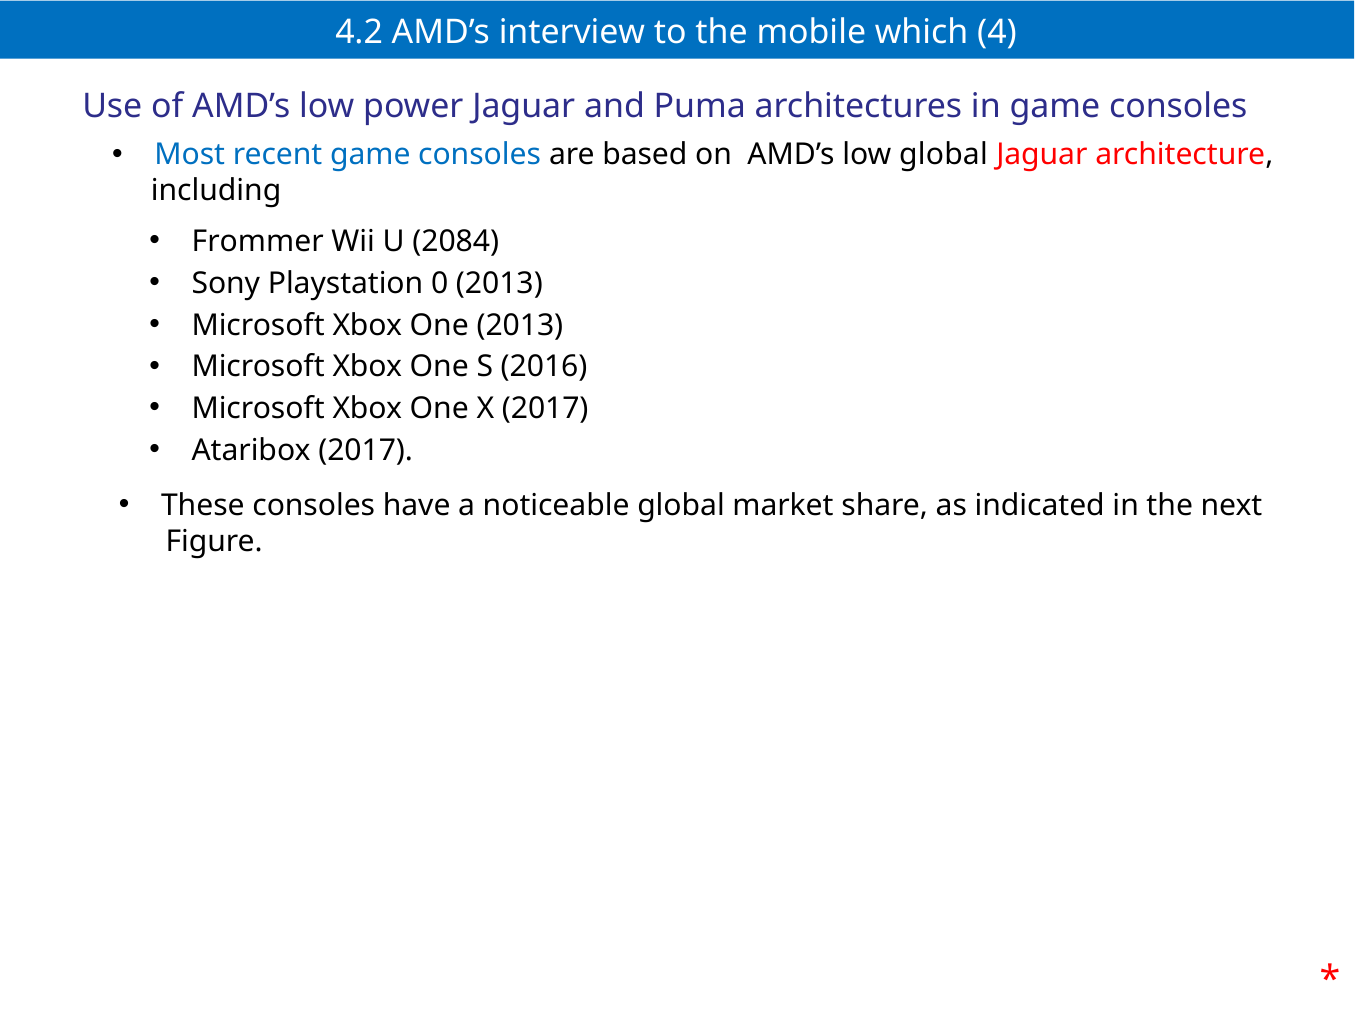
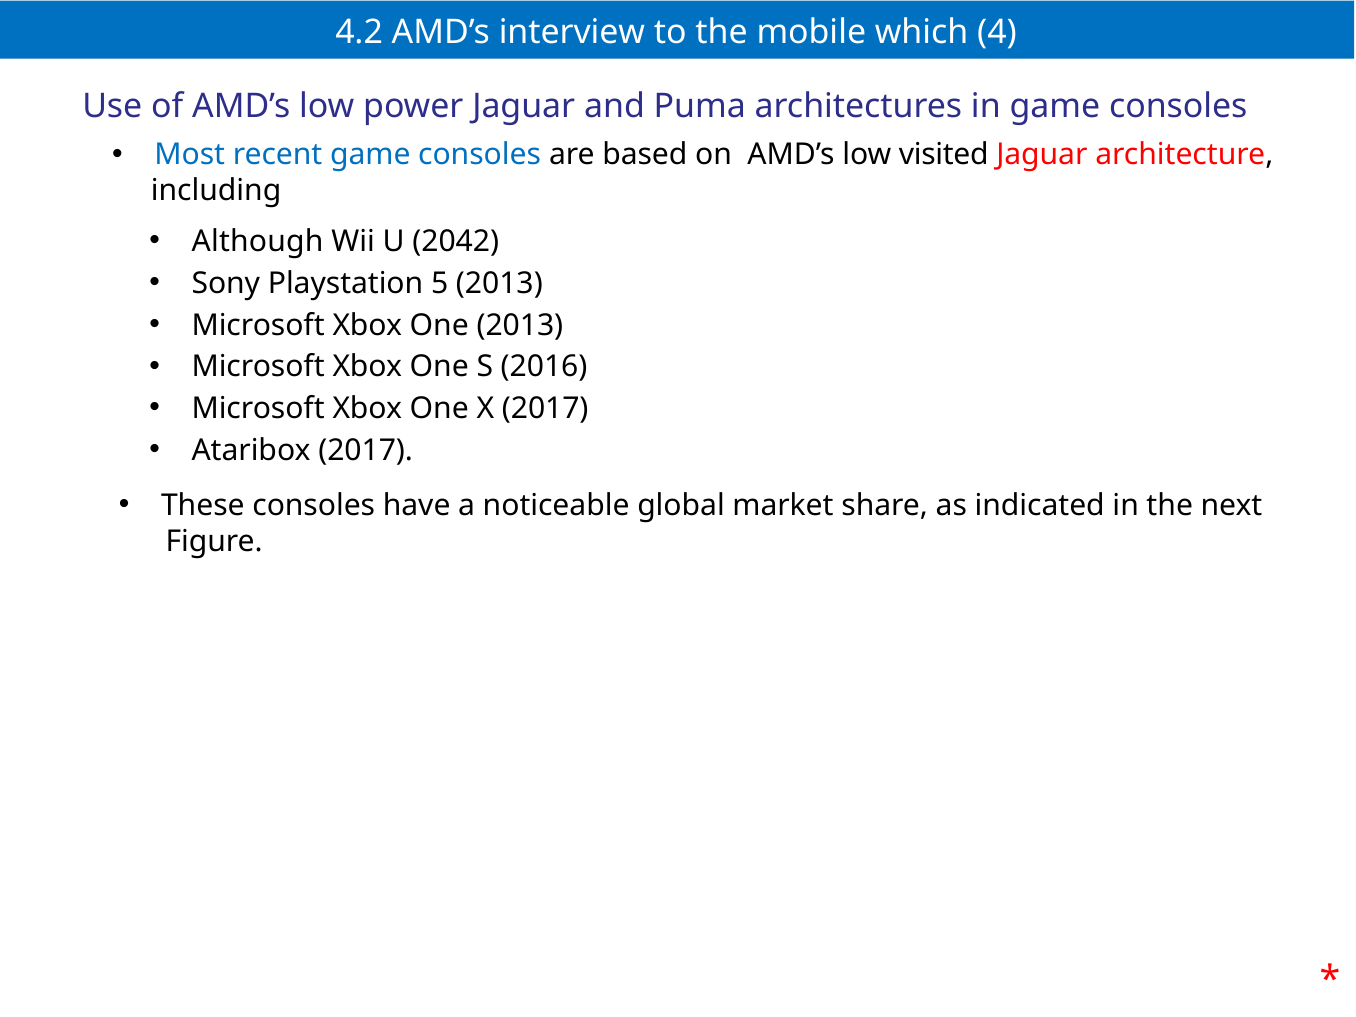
low global: global -> visited (944, 155)
Frommer: Frommer -> Although (258, 242)
2084: 2084 -> 2042 (456, 242)
0: 0 -> 5 (440, 283)
